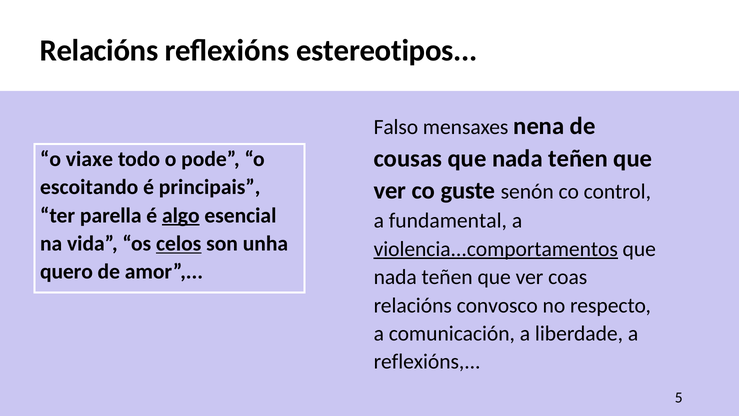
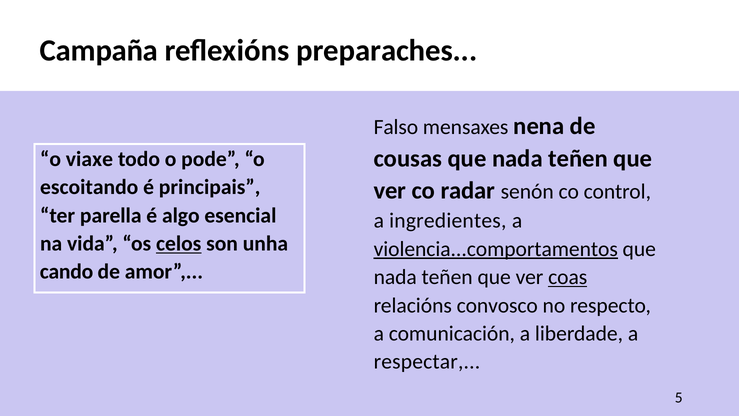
Relacións: Relacións -> Campaña (99, 51)
estereotipos: estereotipos -> preparaches (387, 51)
guste: guste -> radar (468, 191)
algo underline: present -> none (181, 215)
fundamental: fundamental -> ingredientes (448, 221)
quero: quero -> cando (67, 272)
coas underline: none -> present (568, 277)
reflexións: reflexións -> respectar (427, 362)
